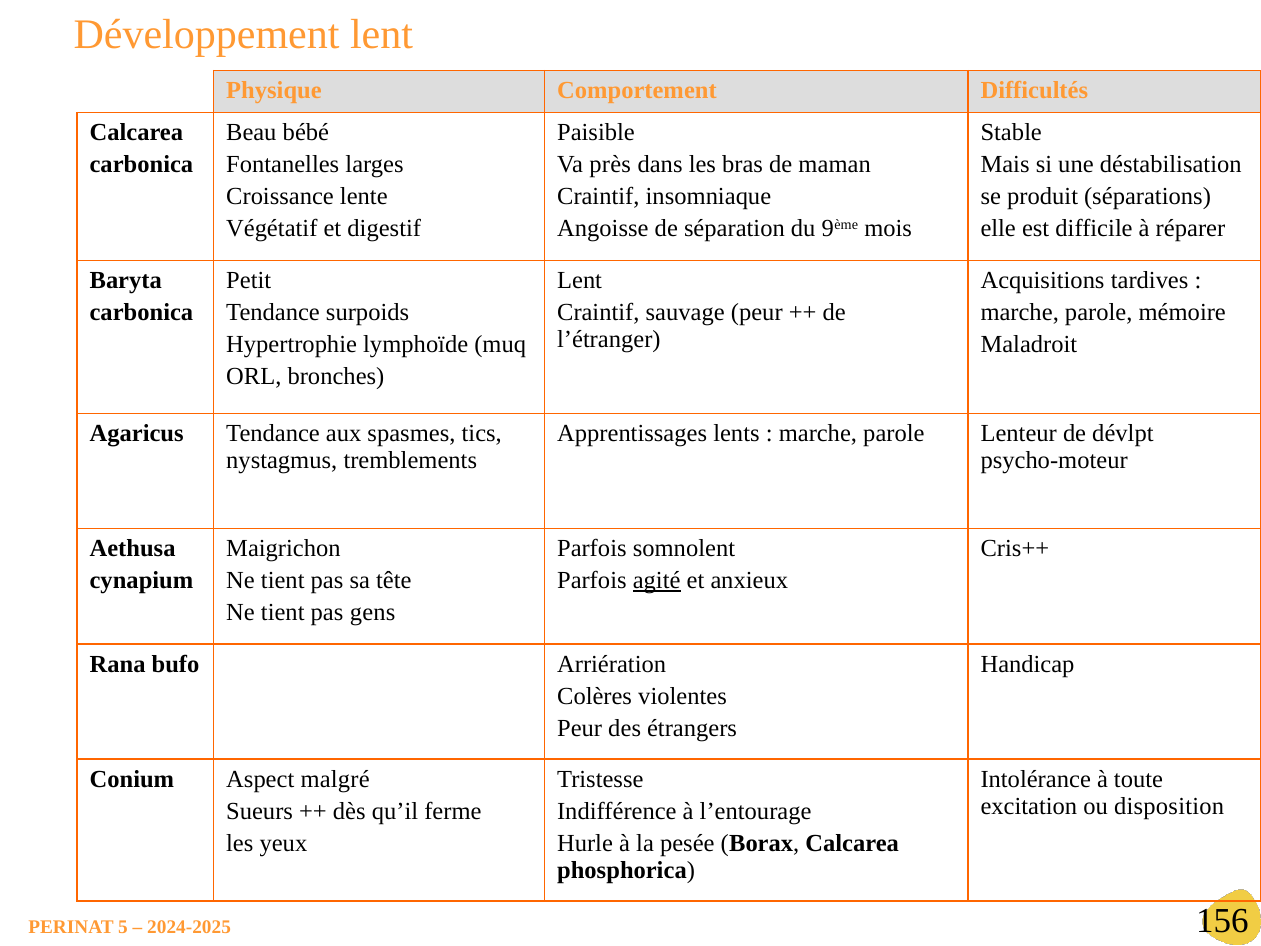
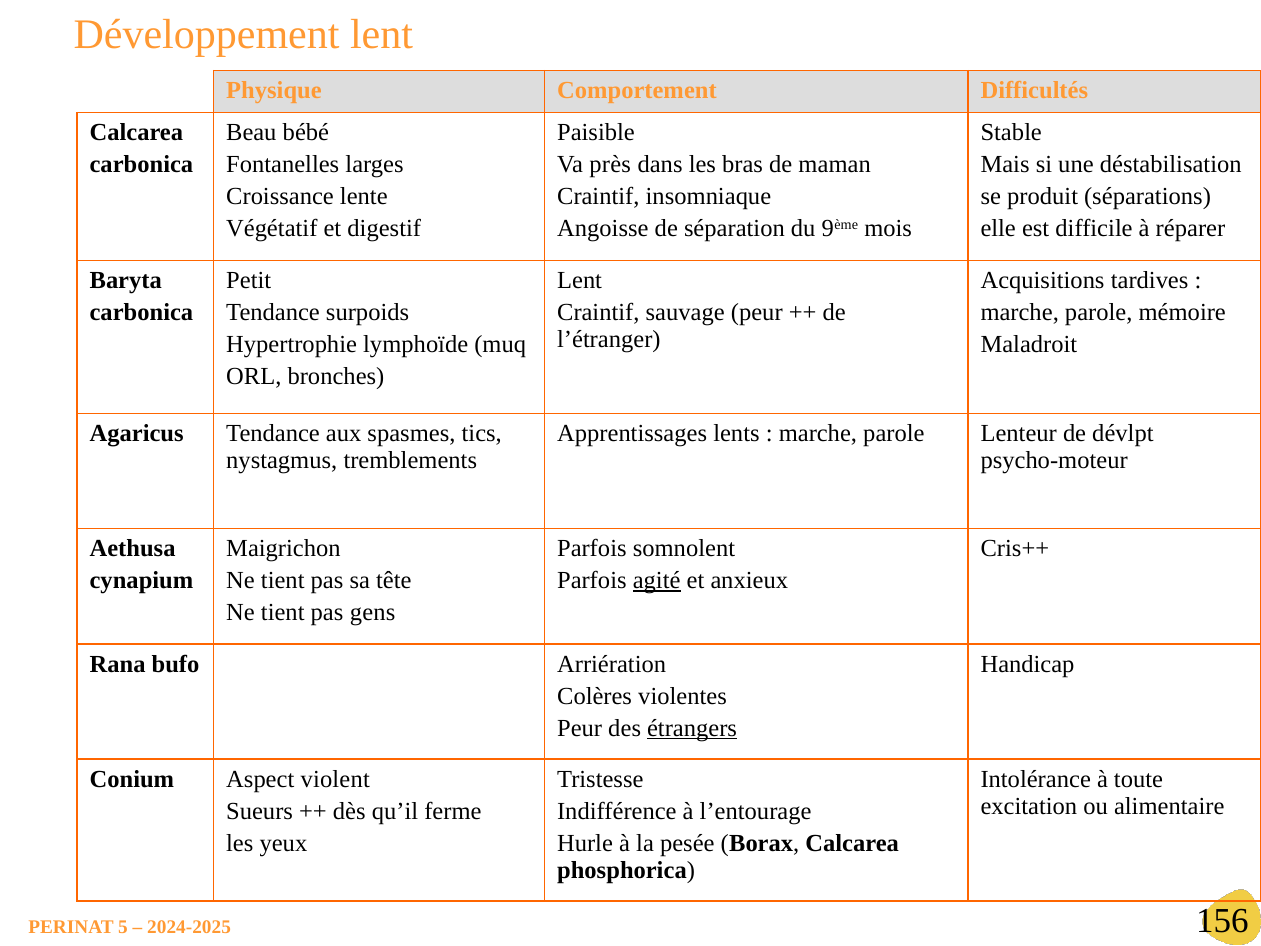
étrangers underline: none -> present (692, 728)
malgré: malgré -> violent (335, 779)
disposition: disposition -> alimentaire (1169, 806)
